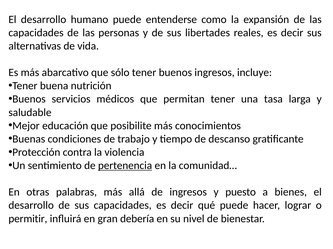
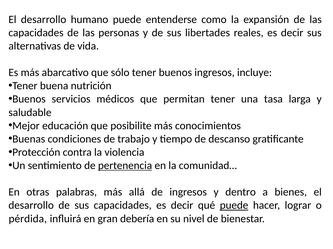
puesto: puesto -> dentro (241, 193)
puede underline: none -> present (234, 206)
permitir: permitir -> pérdida (28, 219)
